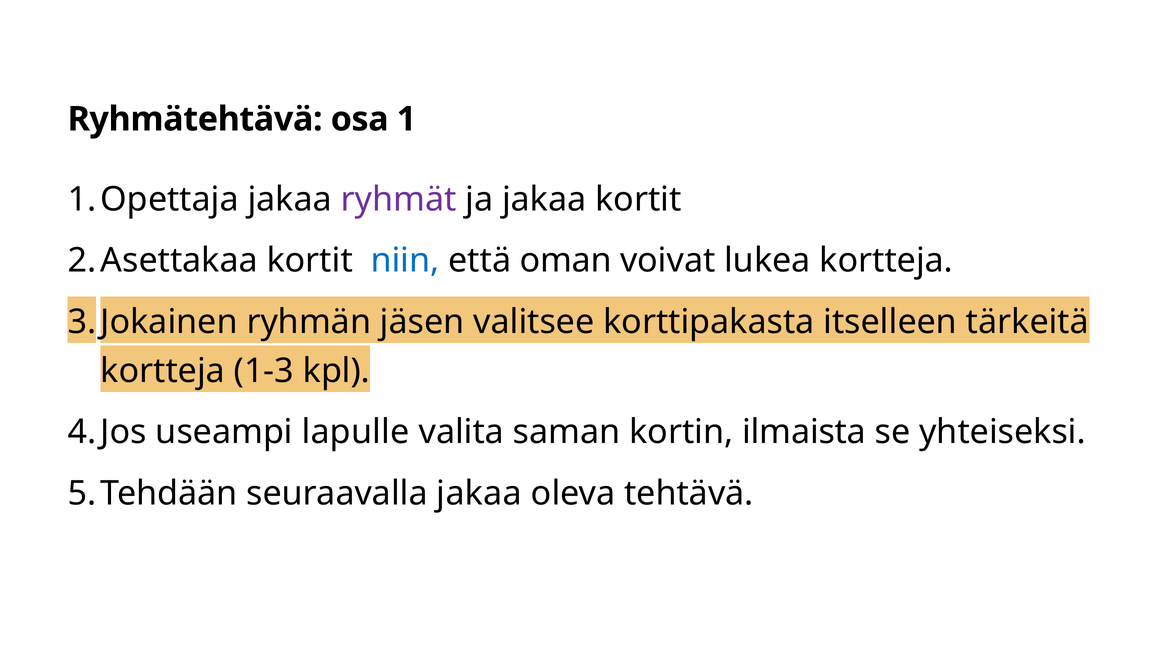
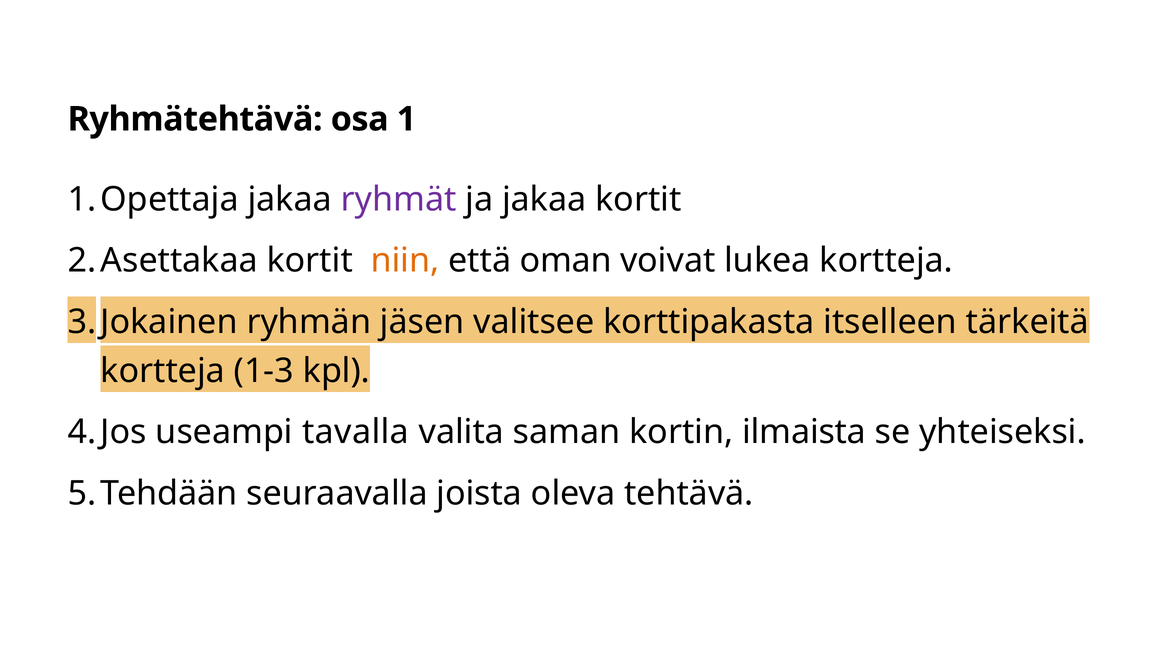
niin colour: blue -> orange (405, 261)
lapulle: lapulle -> tavalla (356, 432)
seuraavalla jakaa: jakaa -> joista (479, 493)
